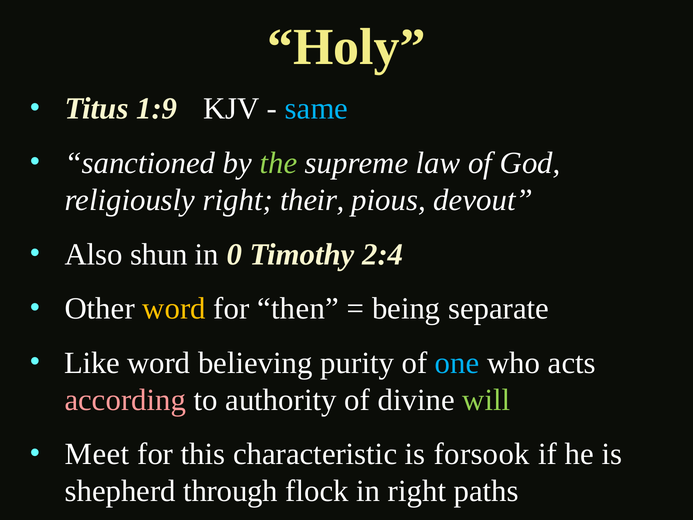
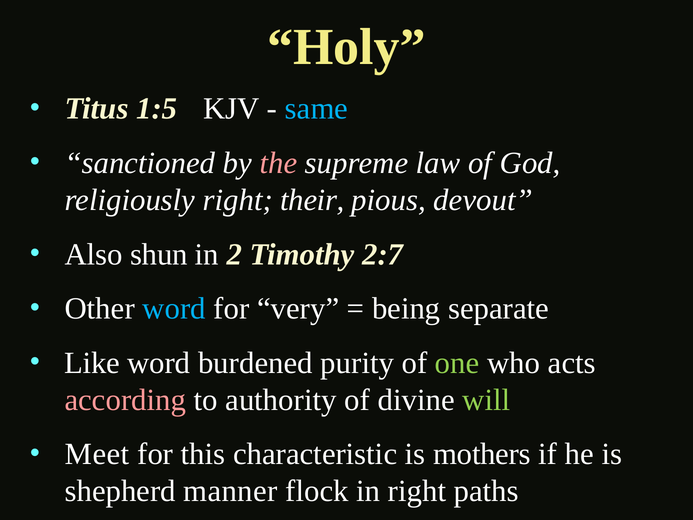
1:9: 1:9 -> 1:5 (157, 109)
the colour: light green -> pink (278, 163)
0: 0 -> 2 (234, 254)
2:4: 2:4 -> 2:7 (383, 254)
word colour: yellow -> light blue (174, 309)
then: then -> very (298, 309)
believing: believing -> burdened (255, 363)
one colour: light blue -> light green (457, 363)
forsook: forsook -> mothers (482, 454)
through: through -> manner (230, 491)
